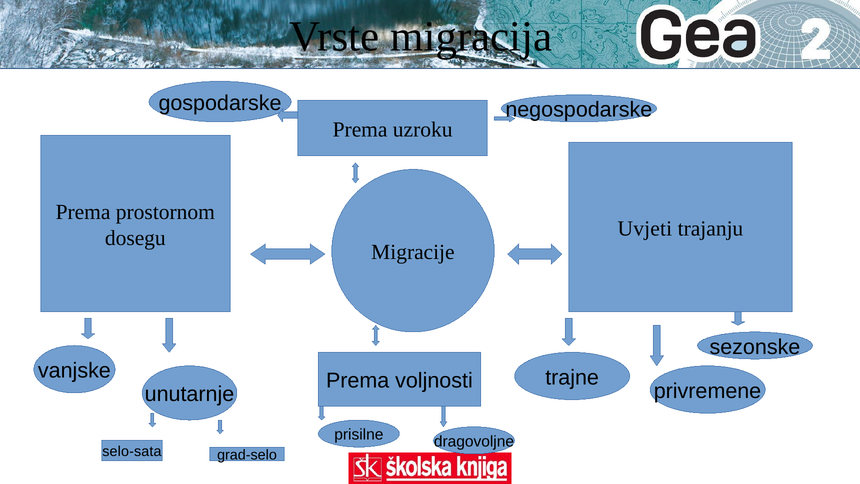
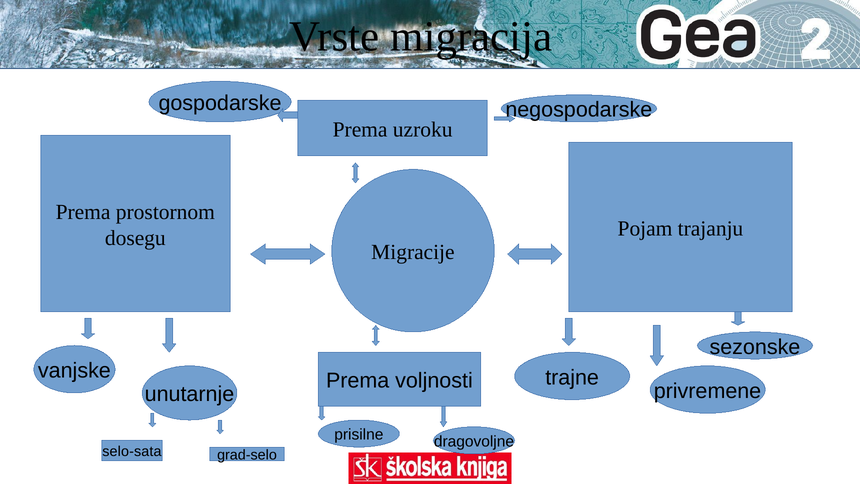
Uvjeti: Uvjeti -> Pojam (645, 228)
